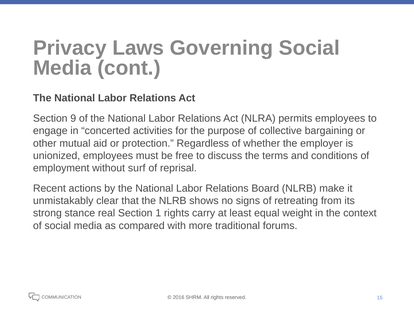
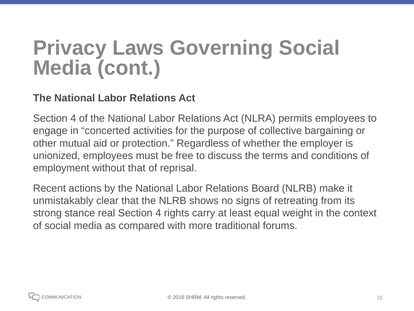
9: 9 -> 4 (73, 118)
without surf: surf -> that (137, 168)
1: 1 -> 4 (158, 213)
